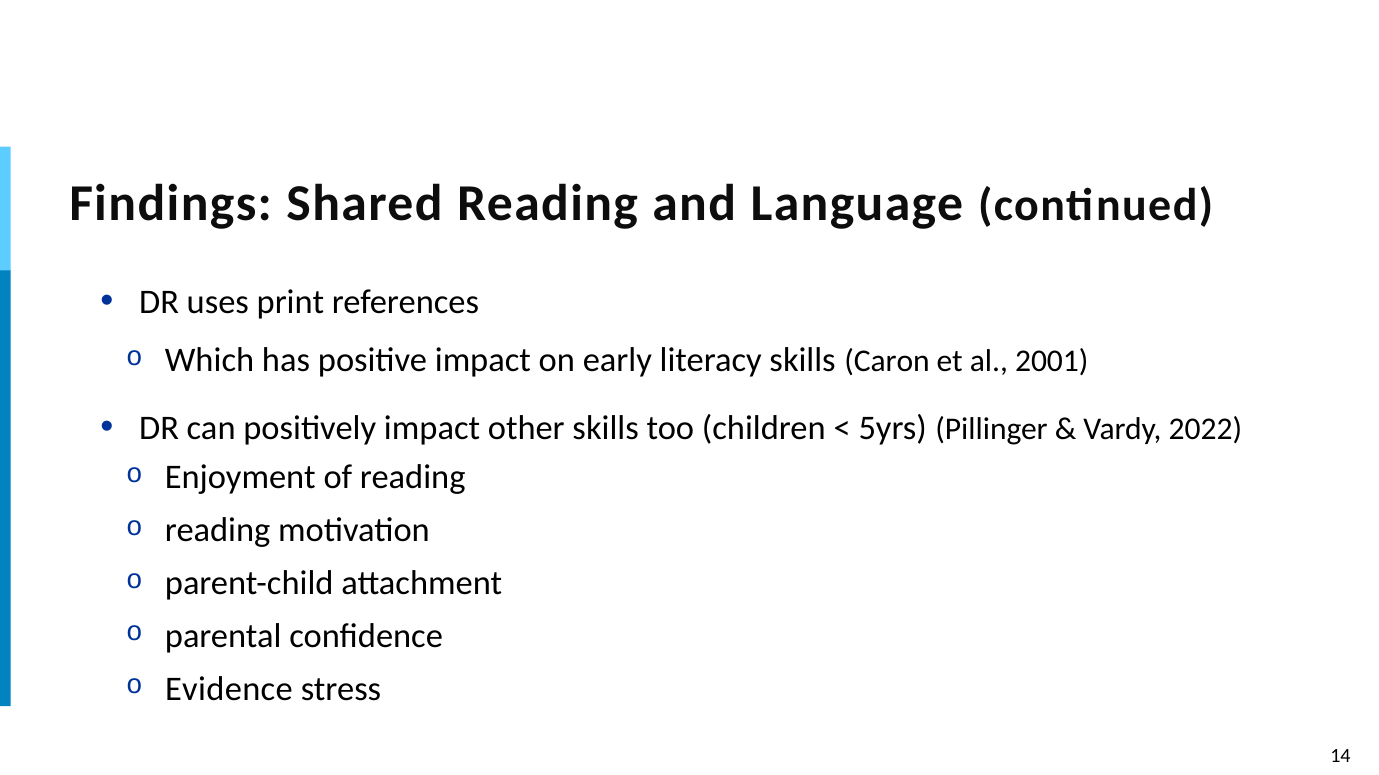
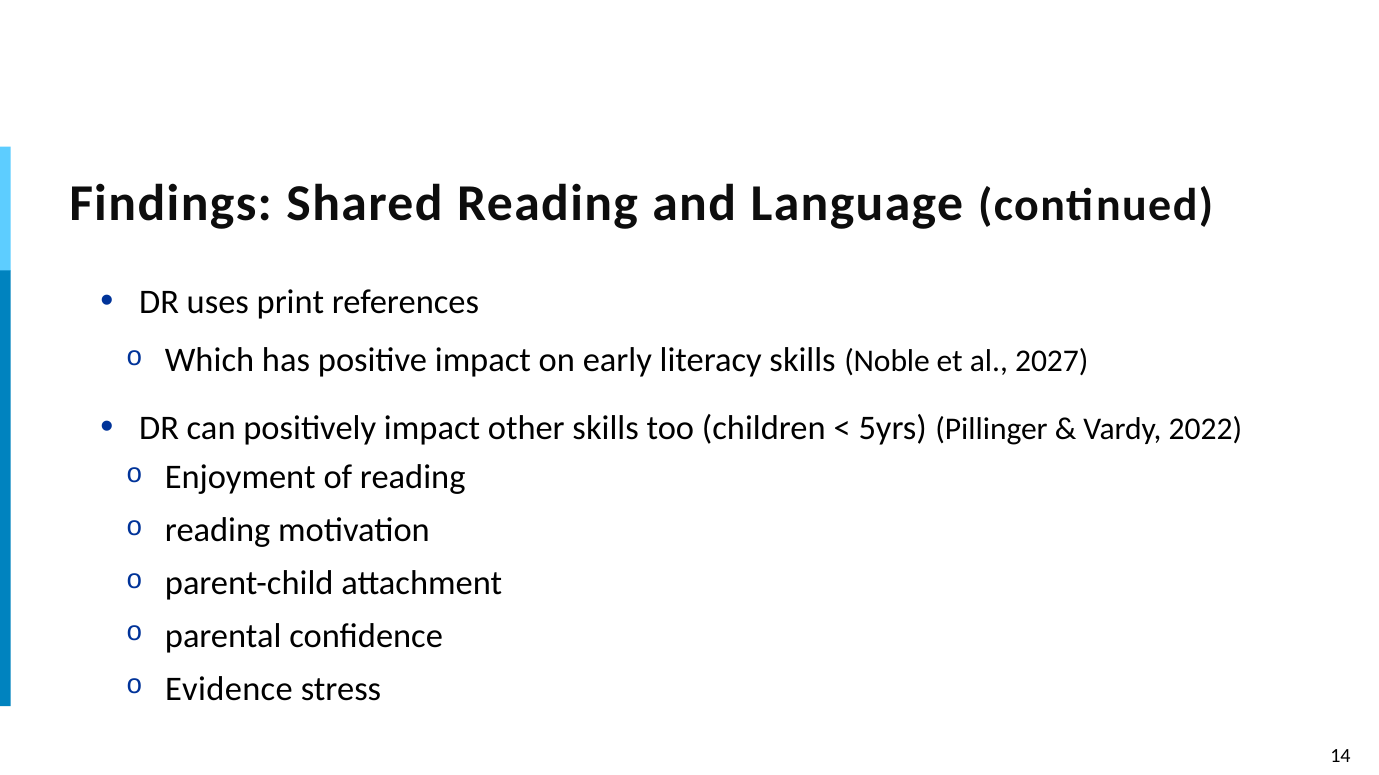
Caron: Caron -> Noble (887, 362)
2001: 2001 -> 2027 (1052, 362)
